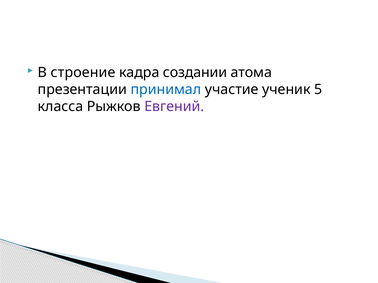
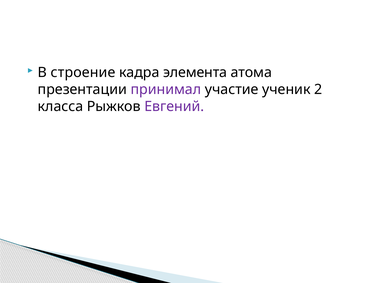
создании: создании -> элемента (195, 73)
принимал colour: blue -> purple (166, 90)
5: 5 -> 2 (318, 90)
